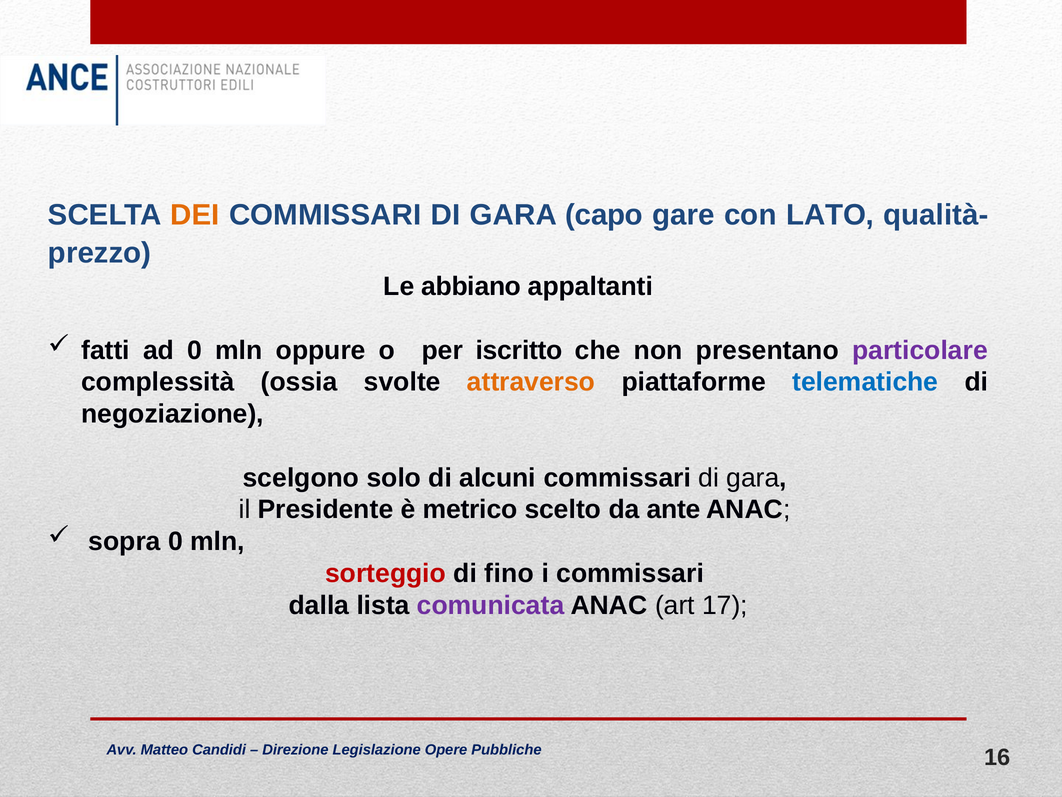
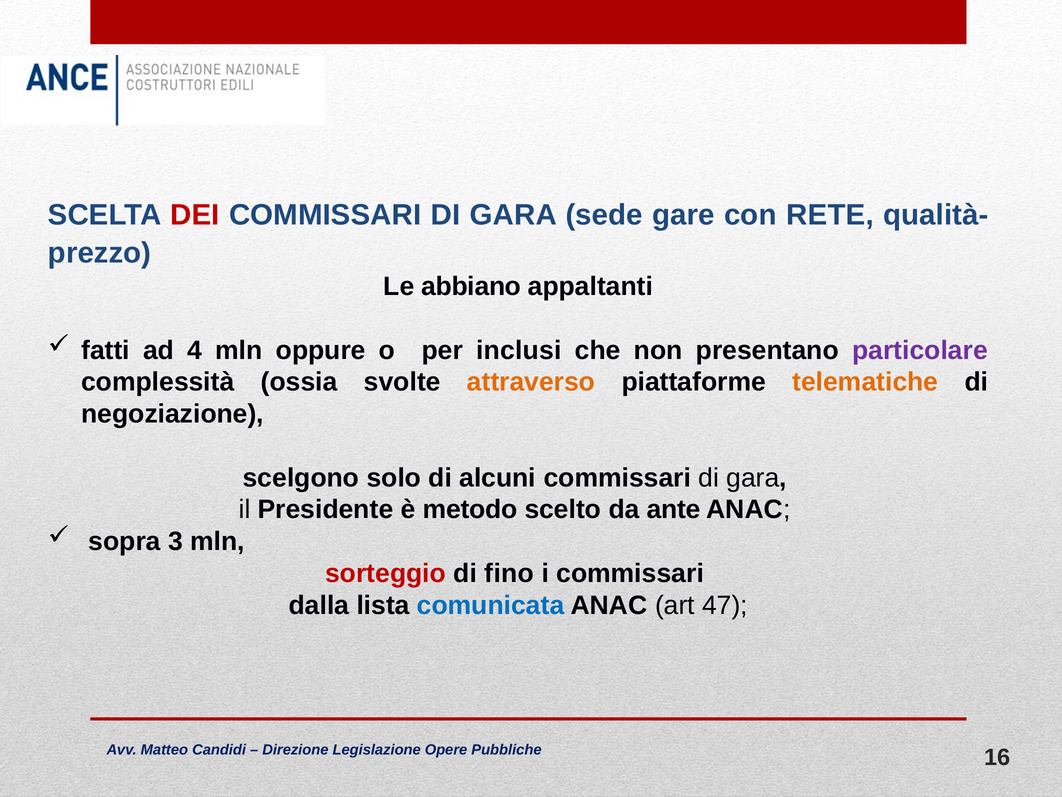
DEI colour: orange -> red (195, 215)
capo: capo -> sede (604, 215)
LATO: LATO -> RETE (830, 215)
ad 0: 0 -> 4 (195, 350)
iscritto: iscritto -> inclusi (519, 350)
telematiche colour: blue -> orange (865, 382)
metrico: metrico -> metodo (470, 509)
sopra 0: 0 -> 3 (175, 541)
comunicata colour: purple -> blue (491, 605)
17: 17 -> 47 (725, 605)
